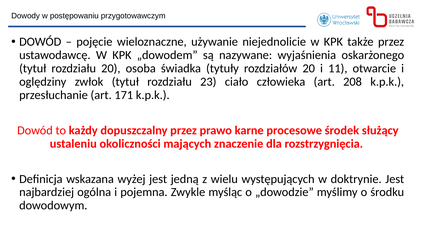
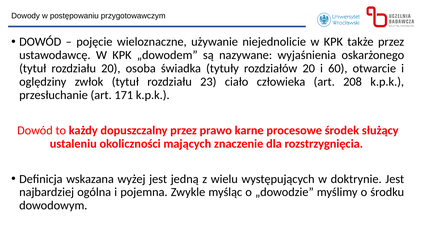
11: 11 -> 60 (338, 69)
